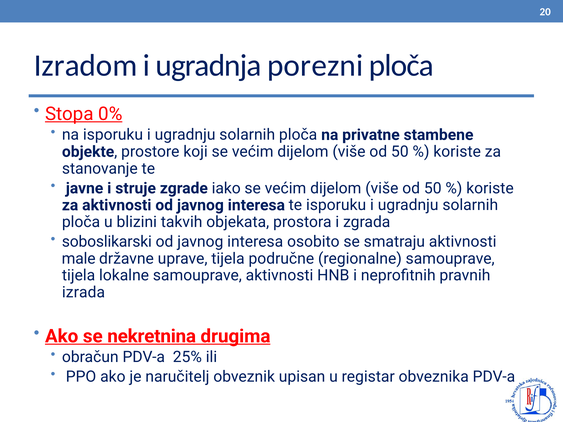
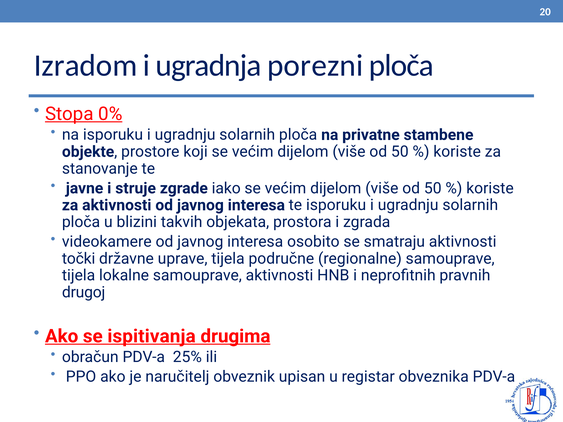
soboslikarski: soboslikarski -> videokamere (107, 242)
male: male -> točki (79, 259)
izrada: izrada -> drugoj (84, 292)
nekretnina: nekretnina -> ispitivanja (151, 336)
